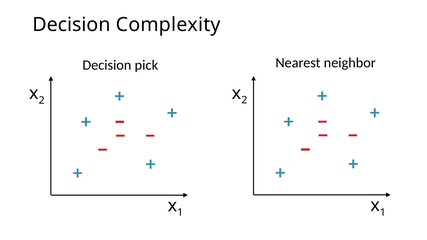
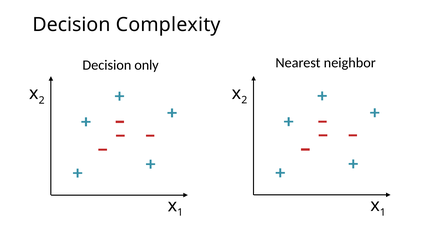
pick: pick -> only (147, 65)
